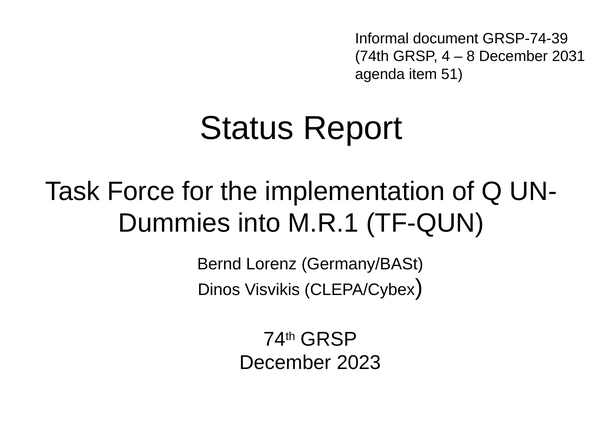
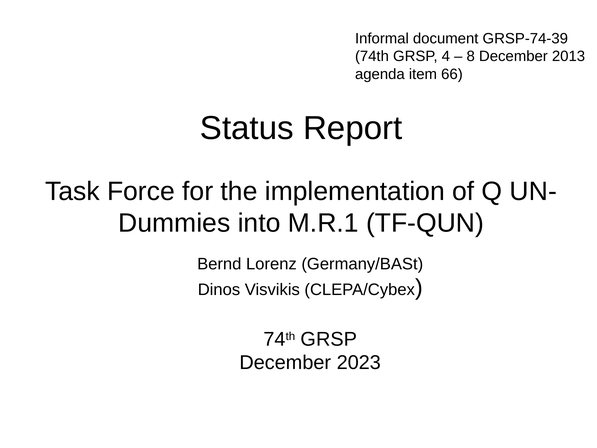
2031: 2031 -> 2013 (569, 56)
51: 51 -> 66 (452, 74)
